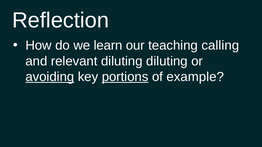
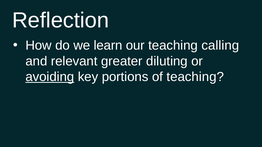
relevant diluting: diluting -> greater (122, 61)
portions underline: present -> none (125, 77)
of example: example -> teaching (195, 77)
